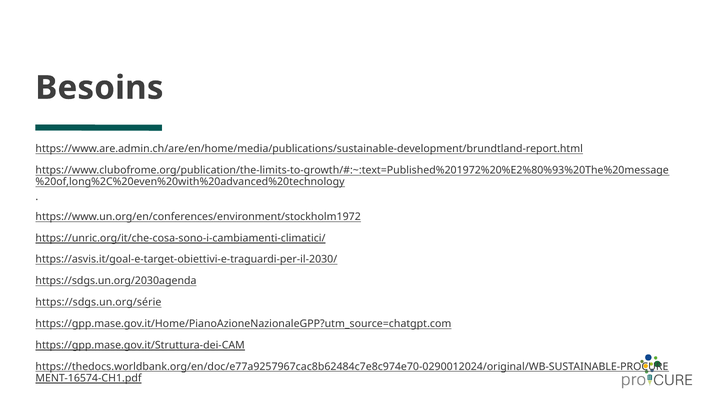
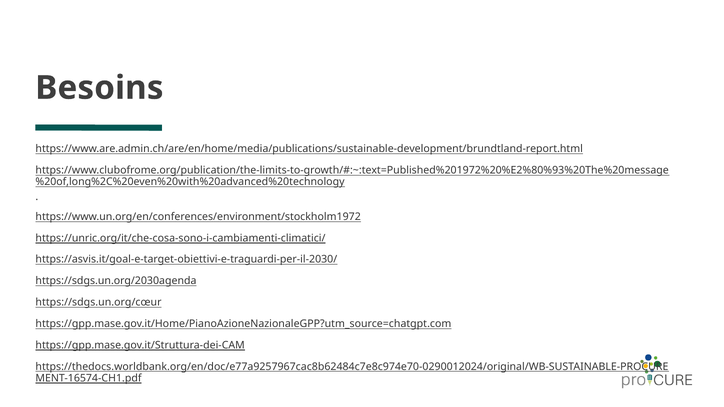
https://sdgs.un.org/série: https://sdgs.un.org/série -> https://sdgs.un.org/cœur (98, 302)
